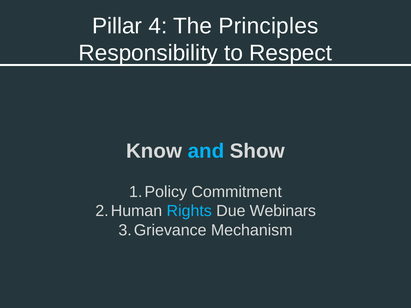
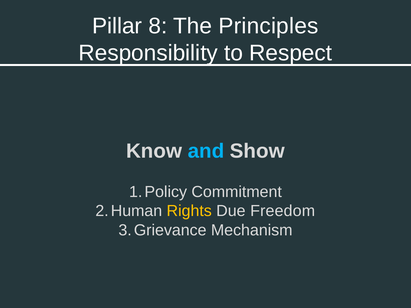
4: 4 -> 8 (158, 26)
Rights colour: light blue -> yellow (189, 211)
Webinars: Webinars -> Freedom (283, 211)
